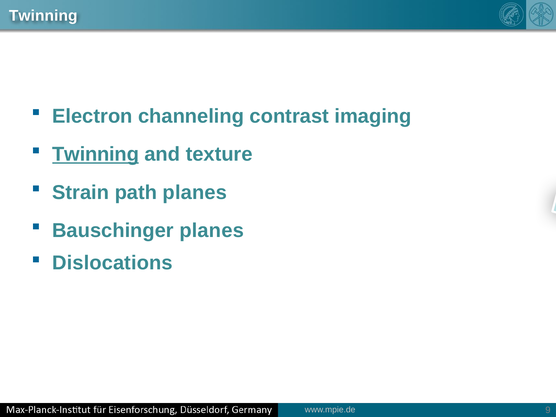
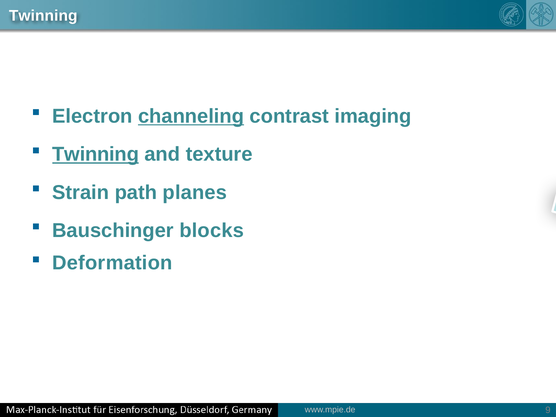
channeling underline: none -> present (191, 116)
Bauschinger planes: planes -> blocks (212, 231)
Dislocations: Dislocations -> Deformation (112, 263)
